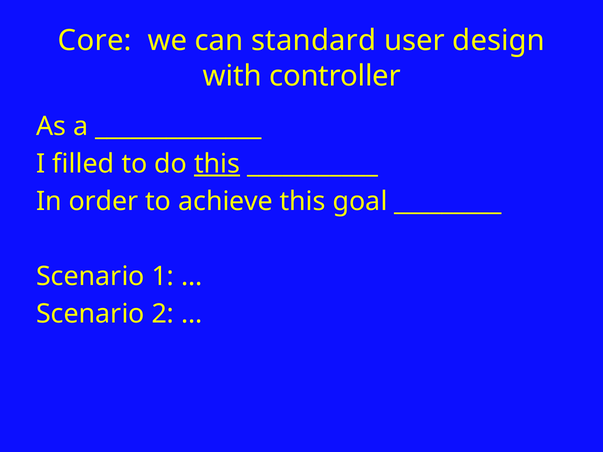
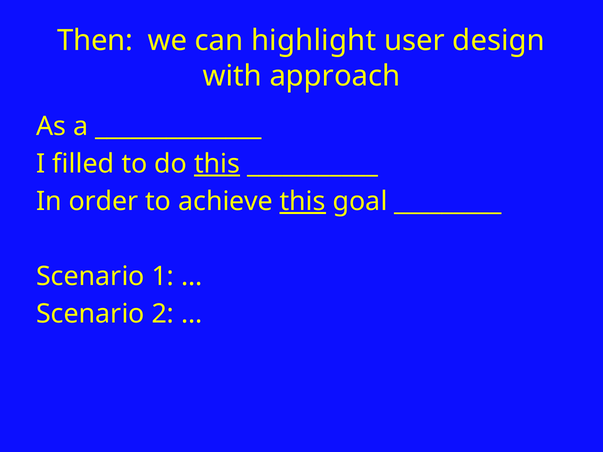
Core: Core -> Then (95, 41)
standard: standard -> highlight (314, 41)
controller: controller -> approach (335, 76)
this underline: none -> present (303, 202)
